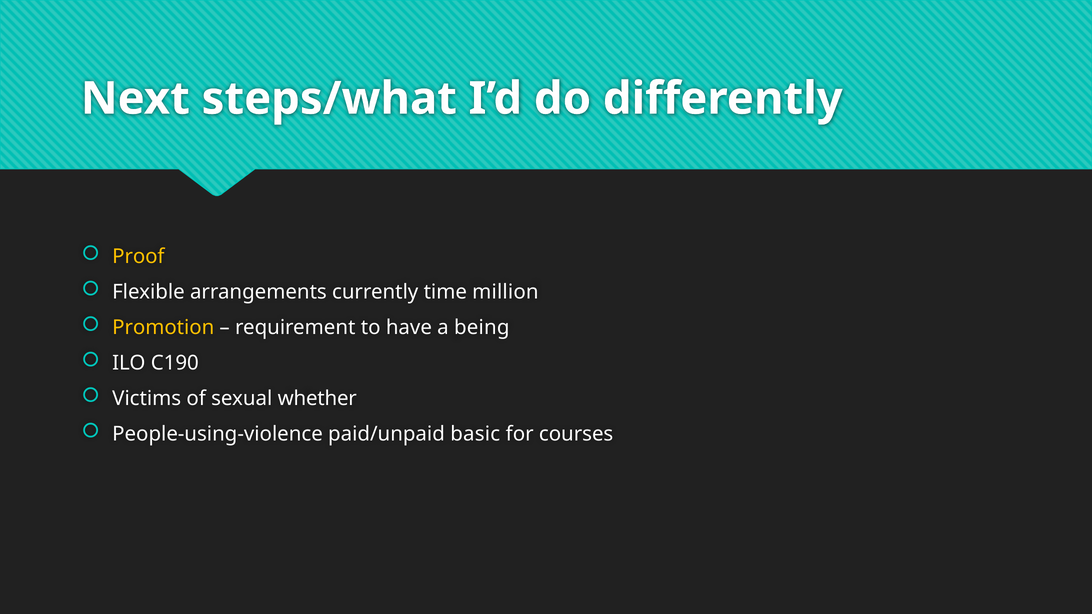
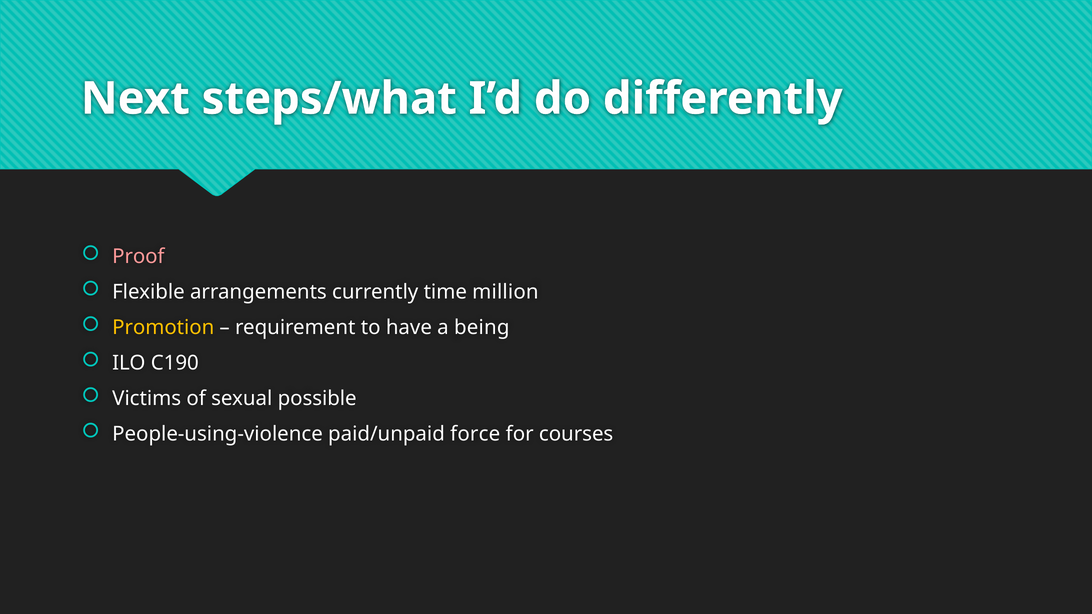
Proof colour: yellow -> pink (138, 257)
whether: whether -> possible (317, 399)
basic: basic -> force (475, 434)
